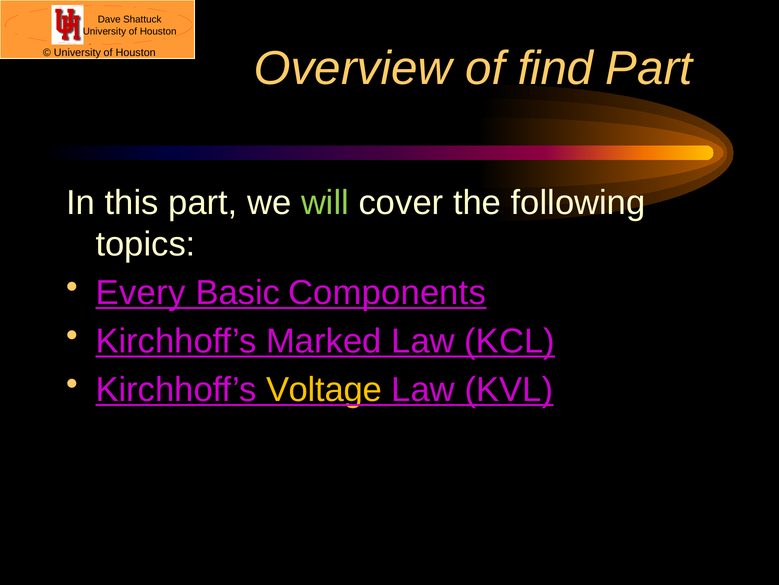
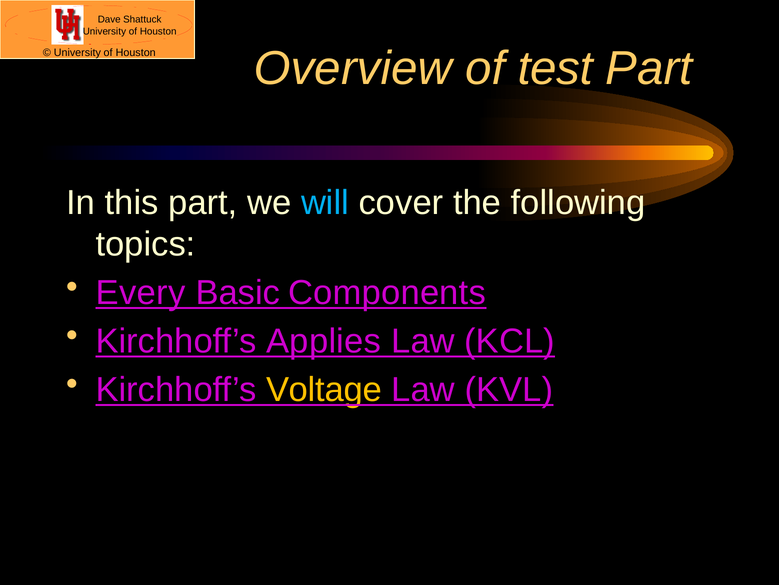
find: find -> test (555, 68)
will colour: light green -> light blue (325, 202)
Marked: Marked -> Applies (324, 341)
